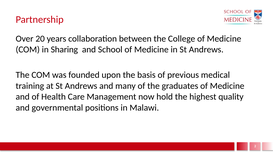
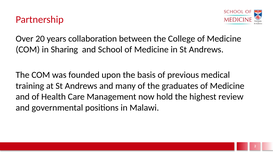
quality: quality -> review (231, 97)
